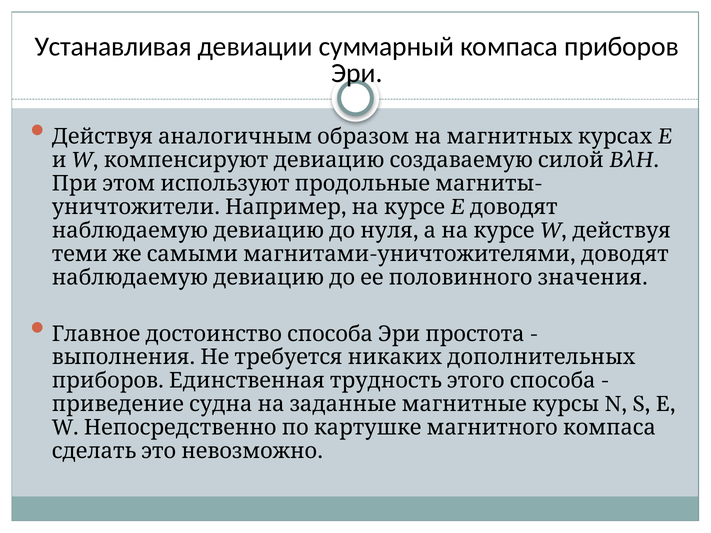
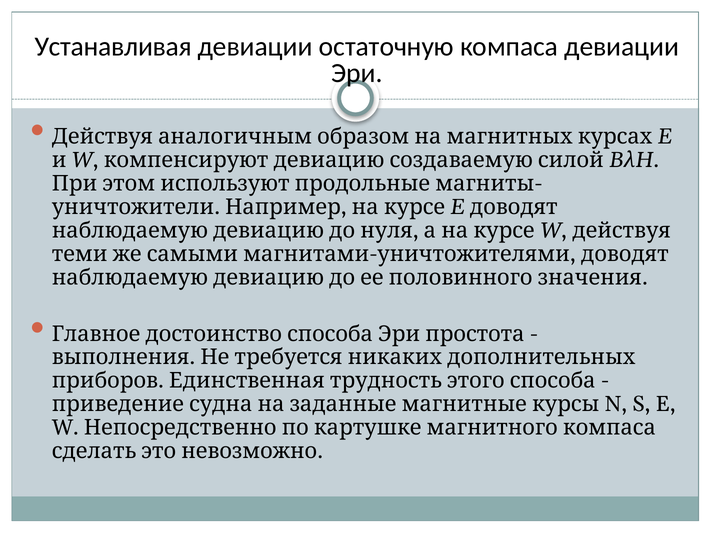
суммарный: суммарный -> остаточную (386, 47)
компаса приборов: приборов -> девиации (622, 47)
